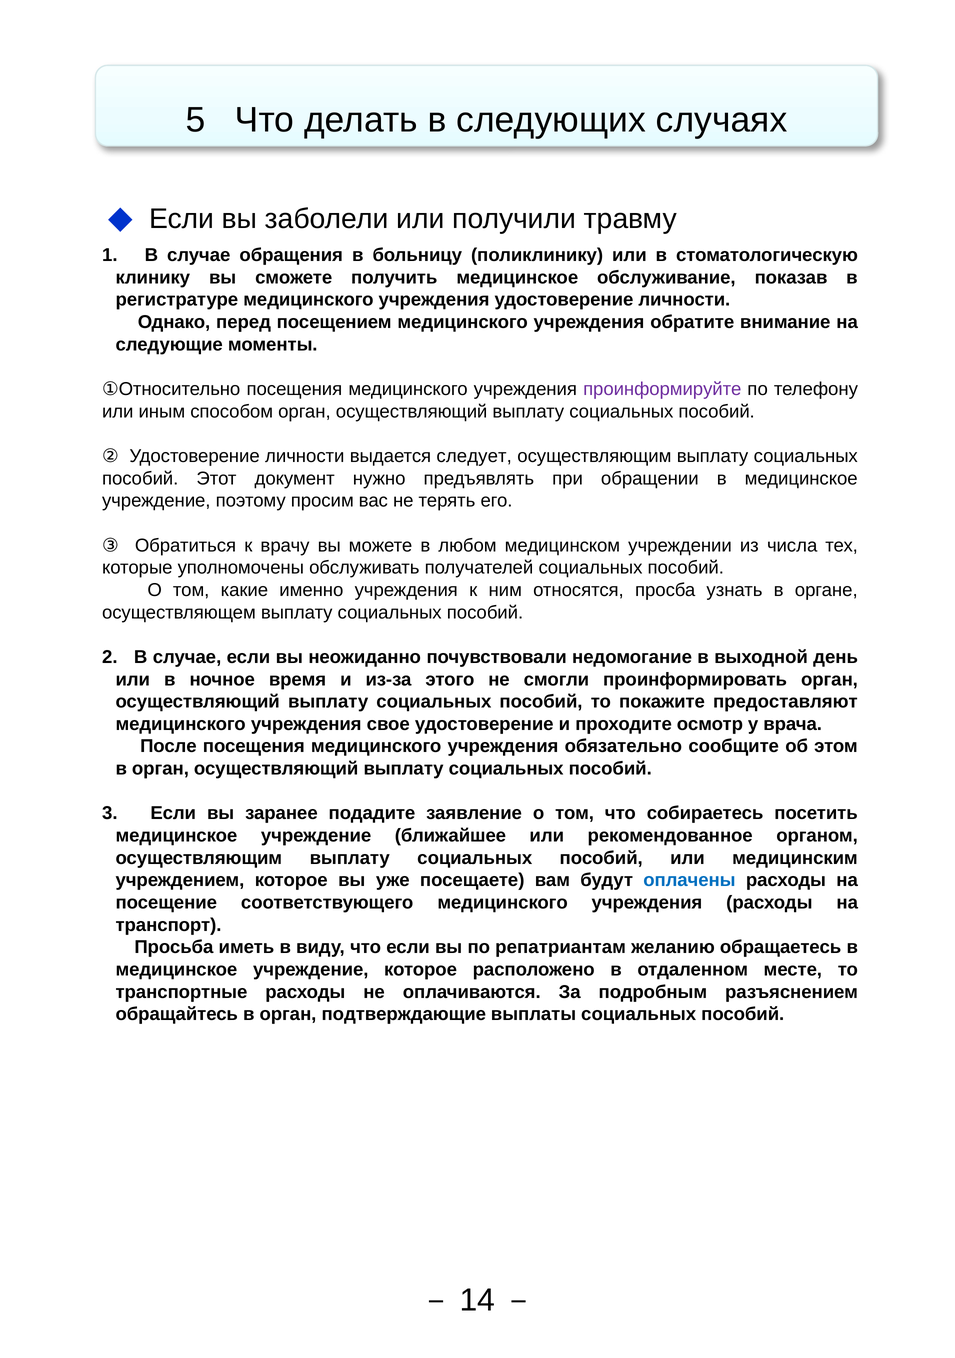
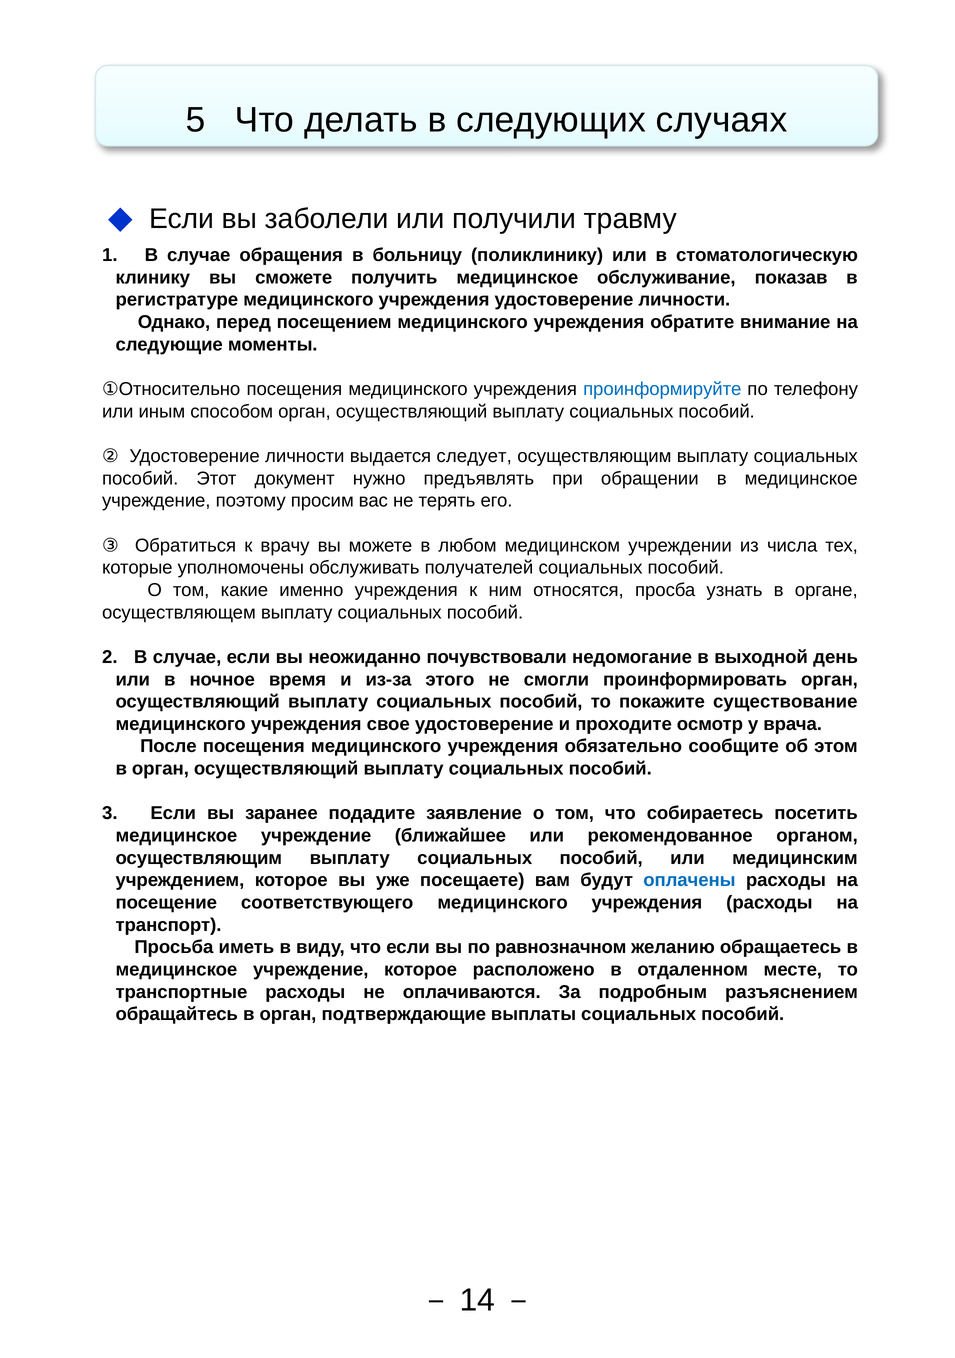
проинформируйте colour: purple -> blue (662, 389)
предоставляют: предоставляют -> существование (785, 701)
репатриантам: репатриантам -> равнозначном (561, 947)
